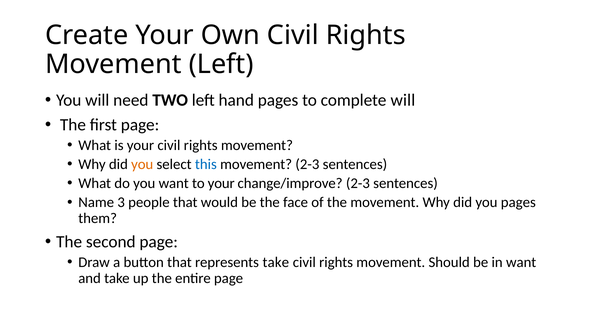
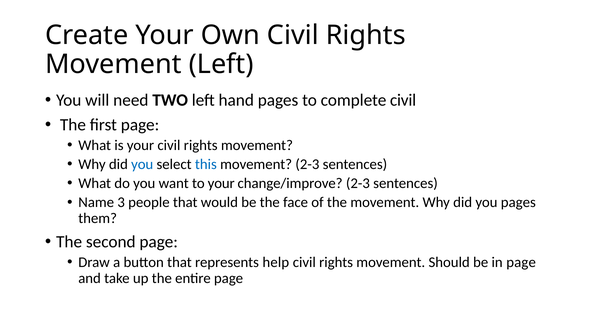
complete will: will -> civil (403, 100)
you colour: orange -> blue (142, 164)
represents take: take -> help (276, 262)
in want: want -> page (521, 262)
